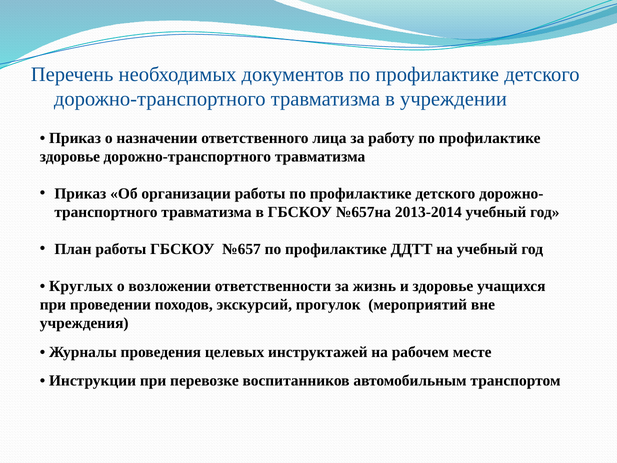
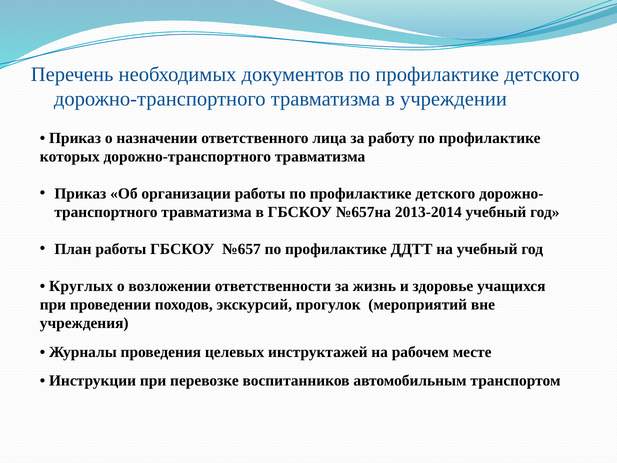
здоровье: здоровье -> которых (70, 156)
